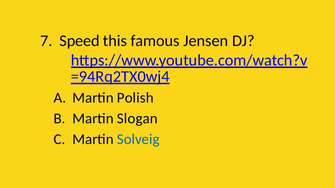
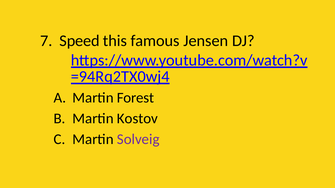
Polish: Polish -> Forest (135, 98)
Slogan: Slogan -> Kostov (137, 119)
Solveig colour: blue -> purple (138, 140)
